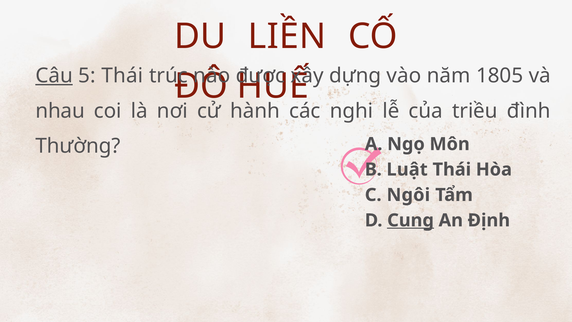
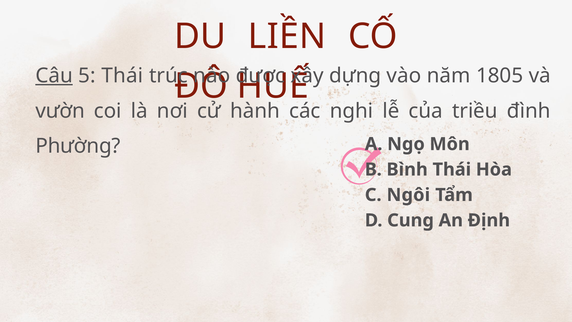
nhau: nhau -> vườn (60, 111)
Thường: Thường -> Phường (78, 146)
Luật: Luật -> Bình (407, 169)
Cung underline: present -> none (411, 220)
